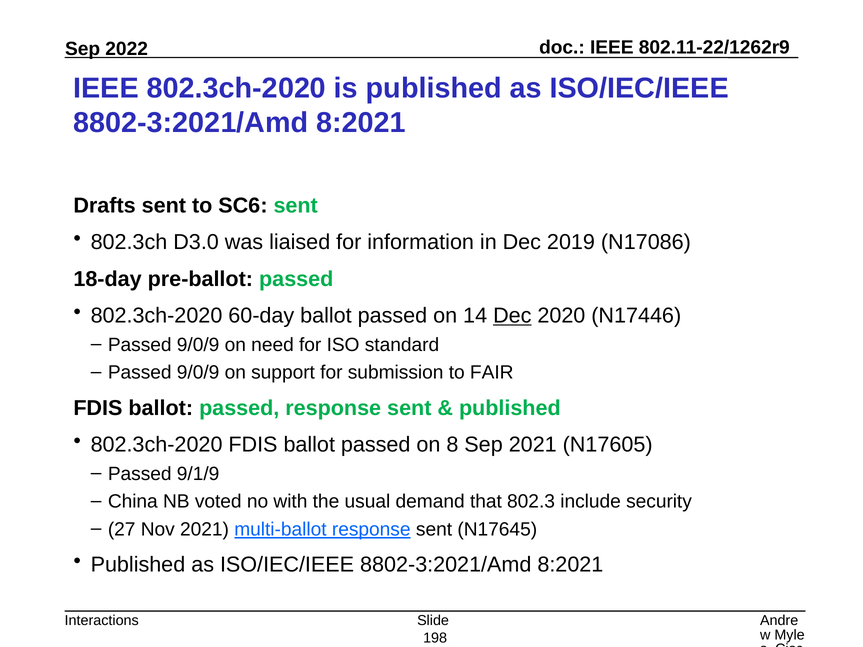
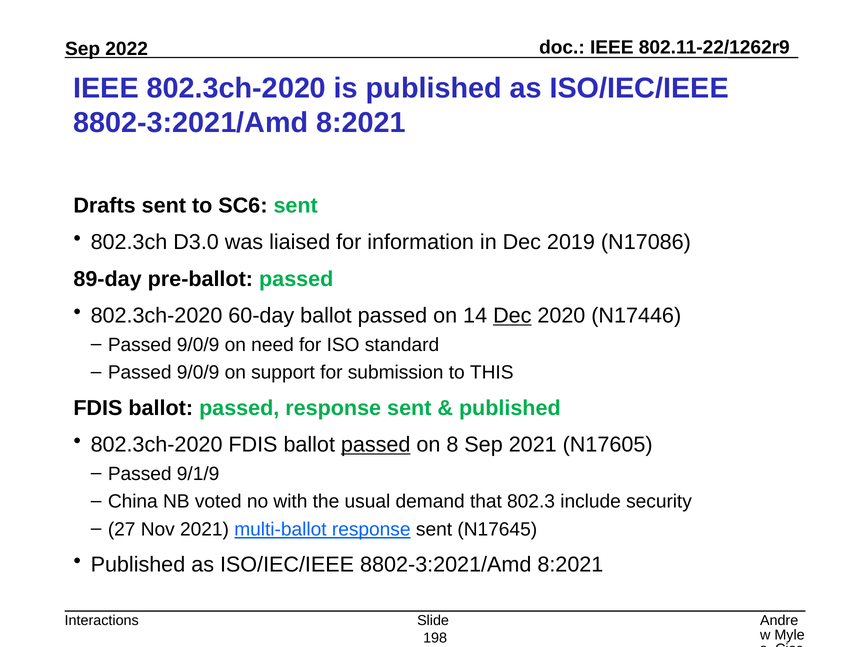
18-day: 18-day -> 89-day (108, 279)
FAIR: FAIR -> THIS (492, 373)
passed underline: none -> present (376, 445)
